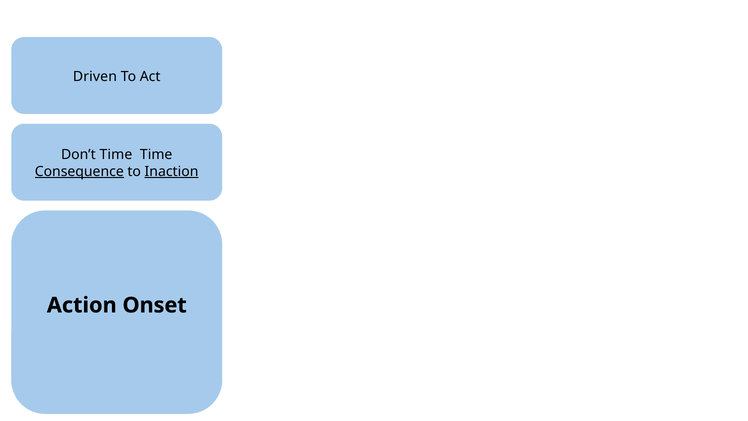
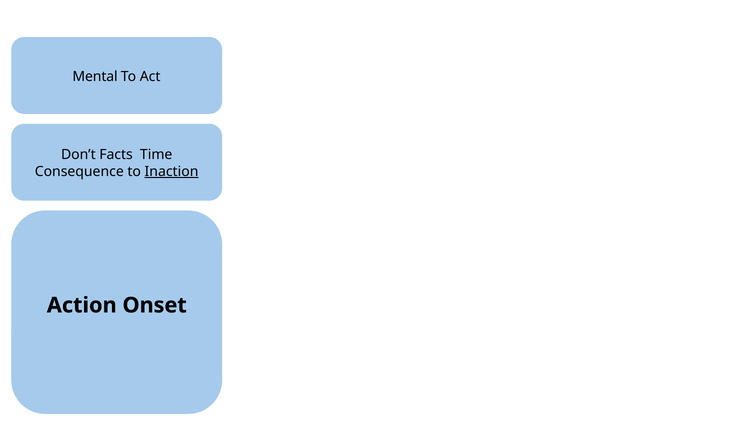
Driven: Driven -> Mental (95, 76)
Don’t Time: Time -> Facts (116, 155)
Consequence underline: present -> none (79, 171)
